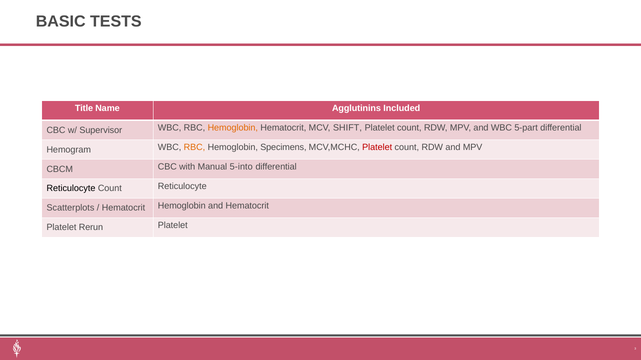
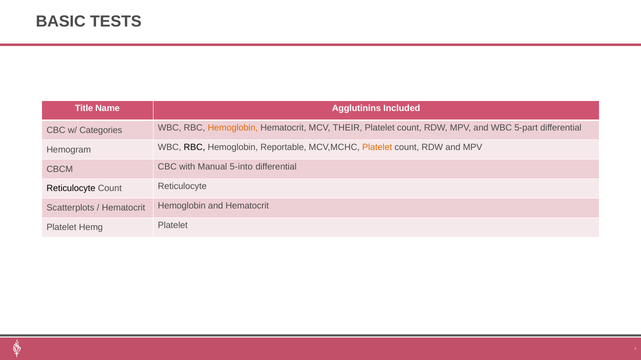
Supervisor: Supervisor -> Categories (101, 130)
SHIFT: SHIFT -> THEIR (348, 128)
RBC colour: orange -> black (194, 147)
Specimens: Specimens -> Reportable (283, 147)
Platelet colour: red -> orange (377, 147)
Rerun: Rerun -> Hemg (91, 228)
